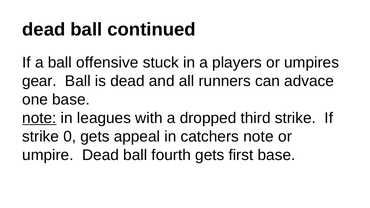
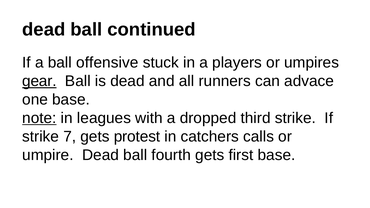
gear underline: none -> present (39, 81)
0: 0 -> 7 (70, 137)
appeal: appeal -> protest (137, 137)
catchers note: note -> calls (259, 137)
